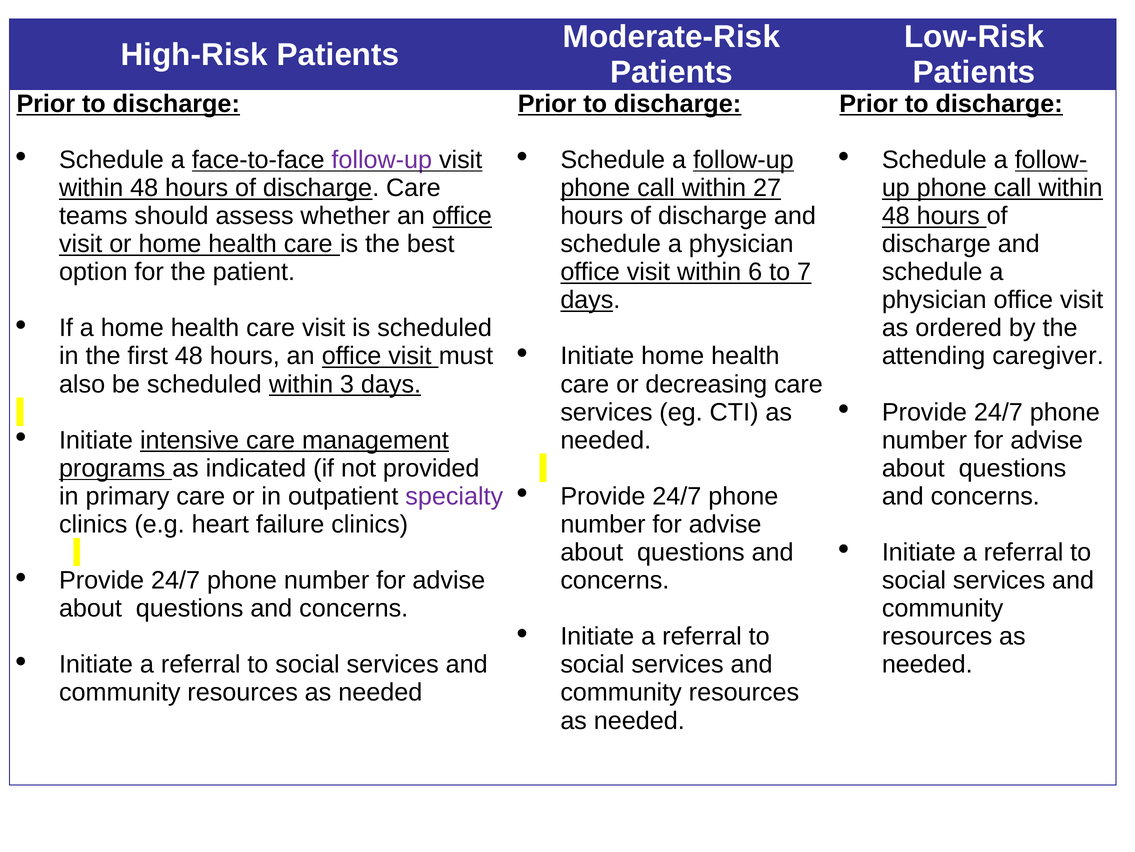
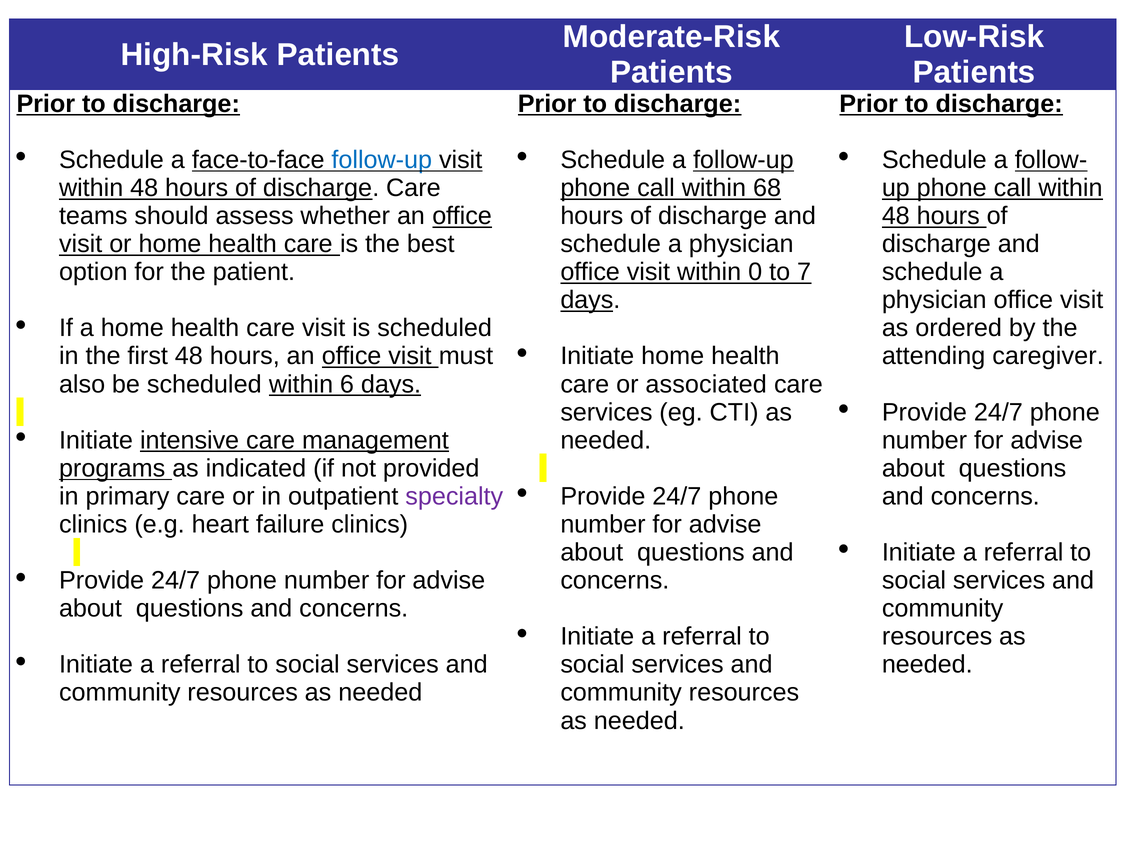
follow-up colour: purple -> blue (382, 160)
27: 27 -> 68 (767, 188)
6: 6 -> 0 (755, 272)
3: 3 -> 6 (347, 384)
decreasing: decreasing -> associated (706, 384)
